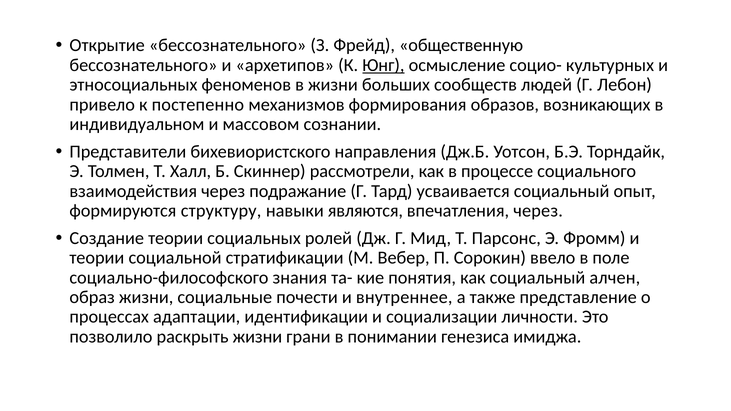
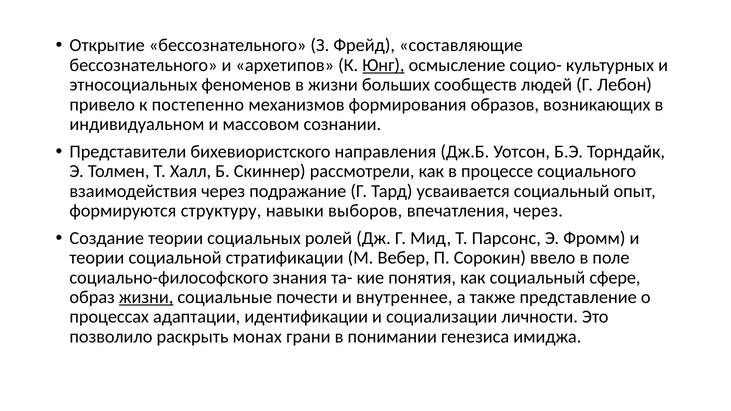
общественную: общественную -> составляющие (461, 45)
являются: являются -> выборов (365, 211)
алчен: алчен -> сфере (615, 278)
жизни underline: none -> present (146, 297)
раскрыть жизни: жизни -> монах (257, 337)
